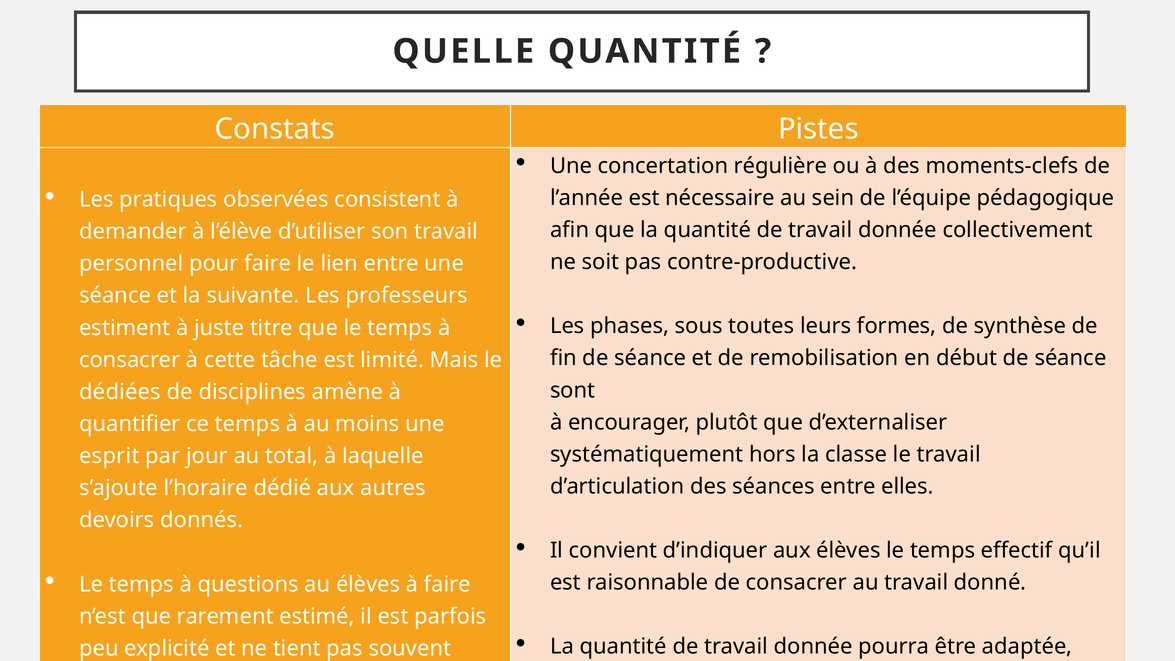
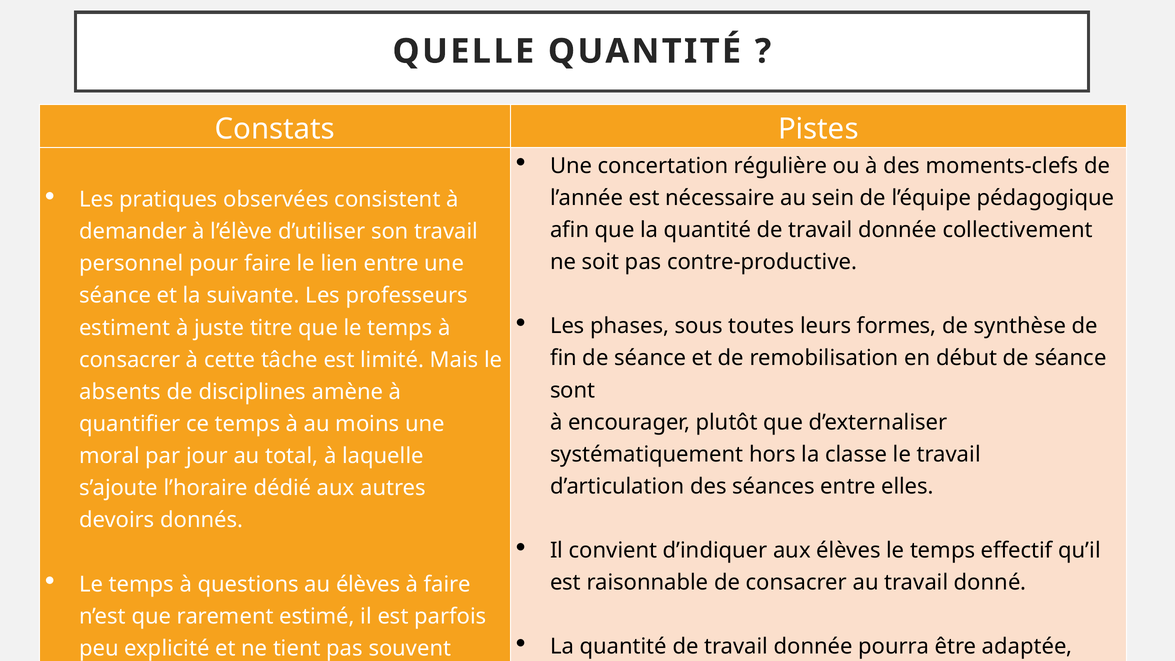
dédiées: dédiées -> absents (120, 392)
esprit: esprit -> moral (109, 456)
